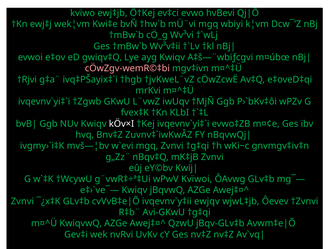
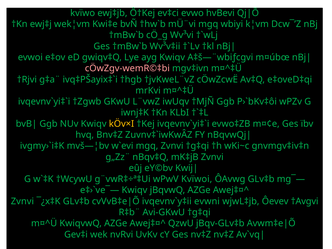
fvex‡K: fvex‡K -> iwnj‡K (135, 113)
kÖv×I colour: white -> yellow (122, 124)
ewjqv: ewjqv -> evwni (207, 201)
†Zvnvi: †Zvnvi -> †Avgvi (305, 201)
